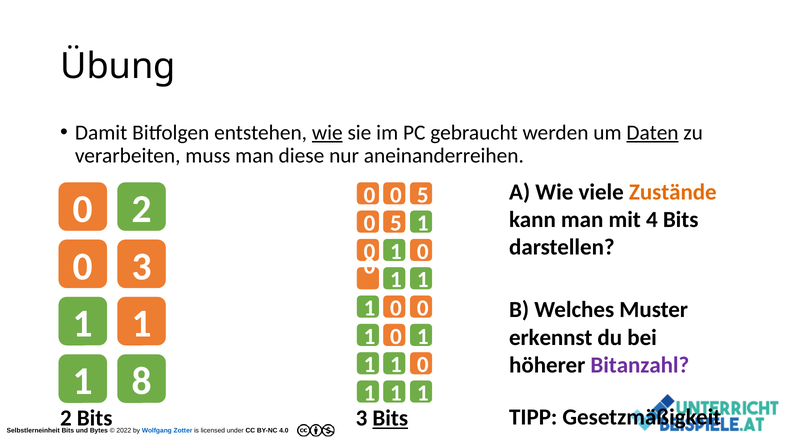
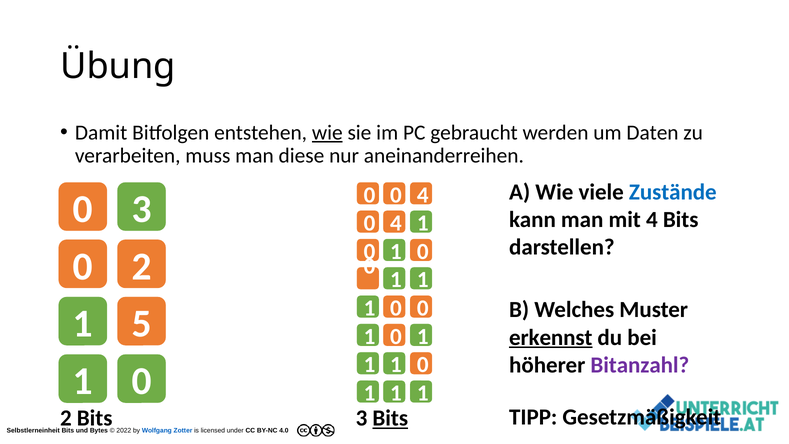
Daten underline: present -> none (652, 132)
Zustände colour: orange -> blue (673, 192)
5: 5 -> 4 (423, 195)
0 2: 2 -> 3 (142, 209)
5: 5 -> 4 (396, 223)
3: 3 -> 2 (142, 266)
1: 1 -> 5 (142, 324)
erkennst underline: none -> present (551, 337)
8: 8 -> 0 (142, 381)
